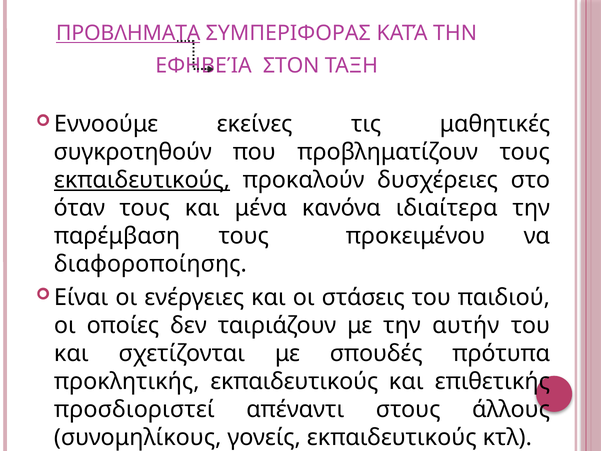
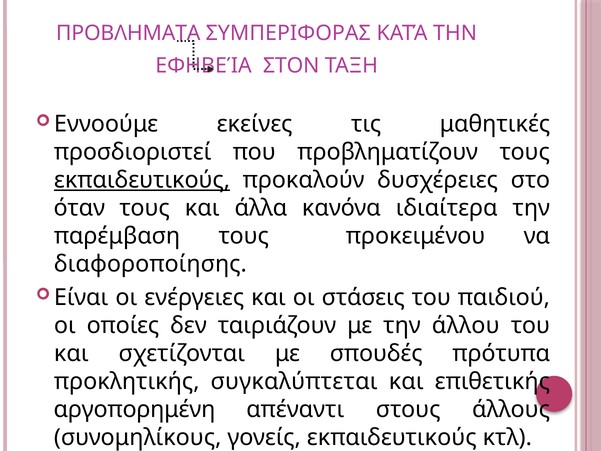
ΠΡΟΒΛΗΜΑΤΑ underline: present -> none (128, 33)
συγκροτηθούν: συγκροτηθούν -> προσδιοριστεί (133, 152)
μένα: μένα -> άλλα (261, 208)
αυτήν: αυτήν -> άλλου (466, 325)
προκλητικής εκπαιδευτικούς: εκπαιδευτικούς -> συγκαλύπτεται (294, 381)
προσδιοριστεί: προσδιοριστεί -> αργοπορημένη (135, 409)
